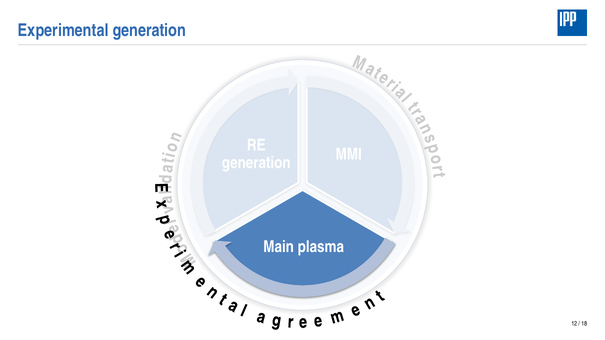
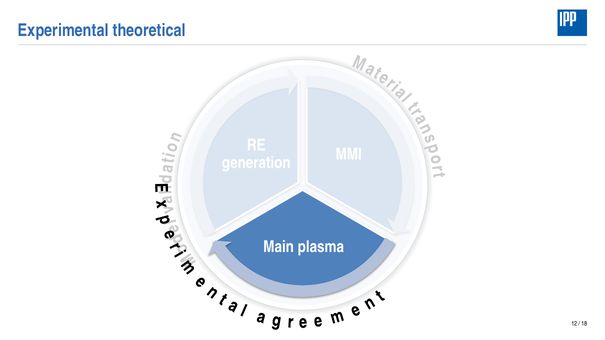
Experimental generation: generation -> theoretical (149, 30)
